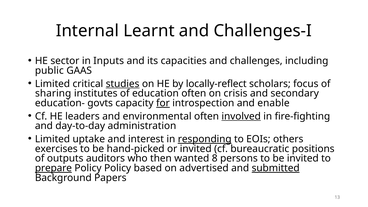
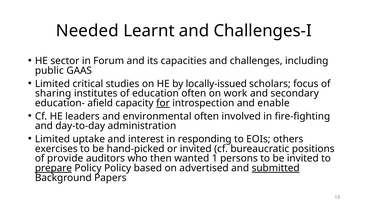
Internal: Internal -> Needed (87, 31)
Inputs: Inputs -> Forum (109, 61)
studies underline: present -> none (123, 84)
locally-reflect: locally-reflect -> locally-issued (216, 84)
crisis: crisis -> work (235, 93)
govts: govts -> afield (100, 103)
involved underline: present -> none (241, 116)
responding underline: present -> none (205, 139)
outputs: outputs -> provide (65, 158)
8: 8 -> 1 (215, 158)
